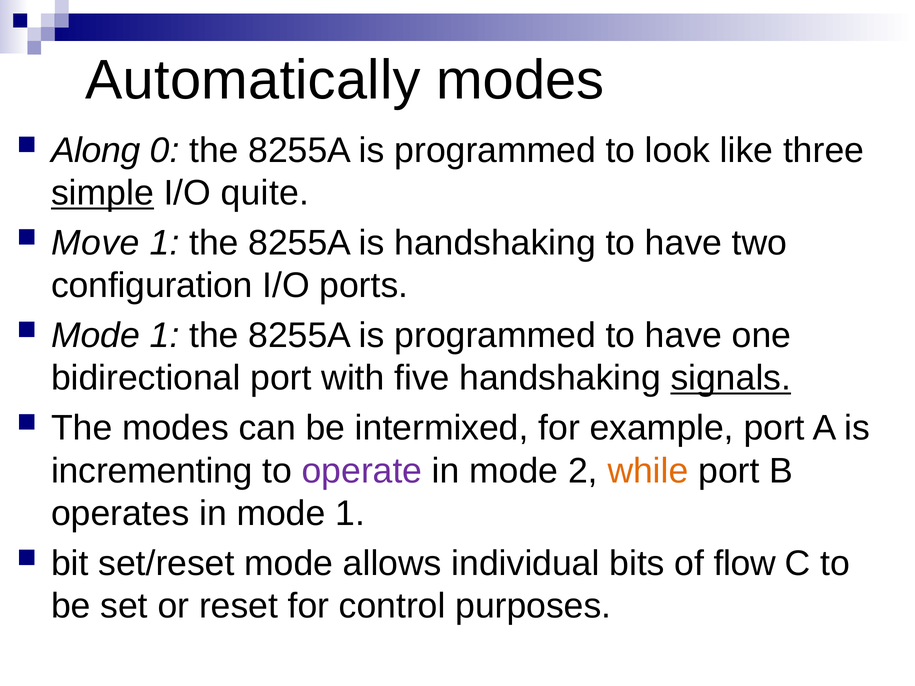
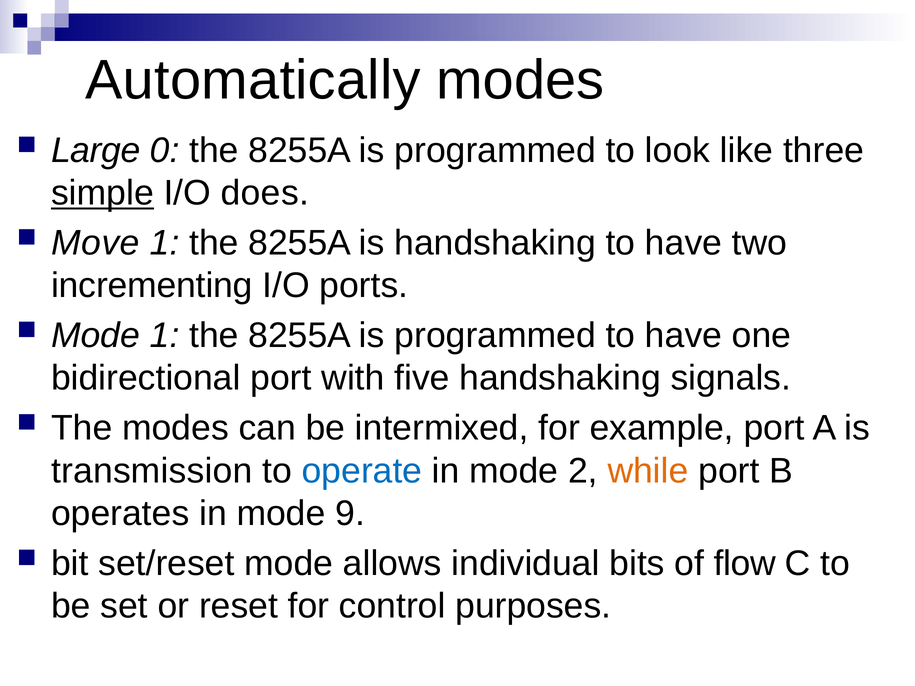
Along: Along -> Large (96, 150)
quite: quite -> does (265, 193)
configuration: configuration -> incrementing (152, 286)
signals underline: present -> none (731, 378)
incrementing: incrementing -> transmission (152, 471)
operate colour: purple -> blue (362, 471)
in mode 1: 1 -> 9 (350, 514)
